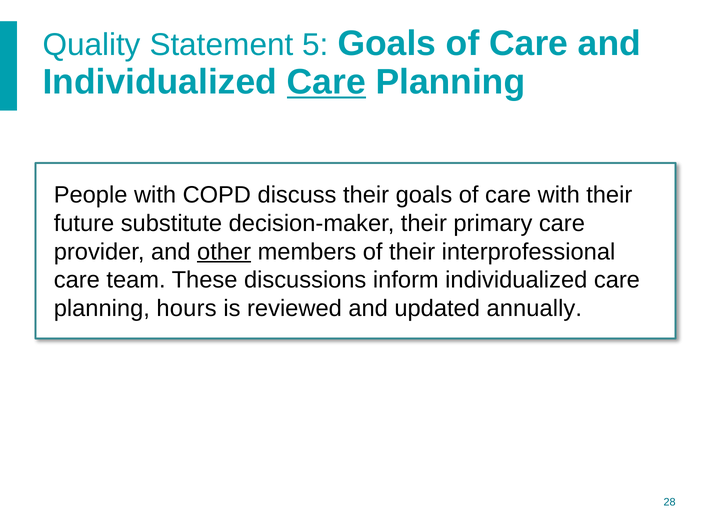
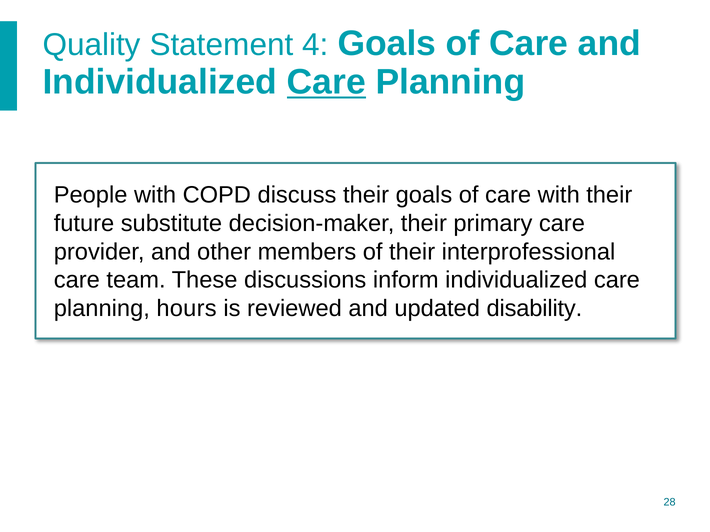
5: 5 -> 4 (315, 45)
other underline: present -> none (224, 252)
annually: annually -> disability (534, 309)
